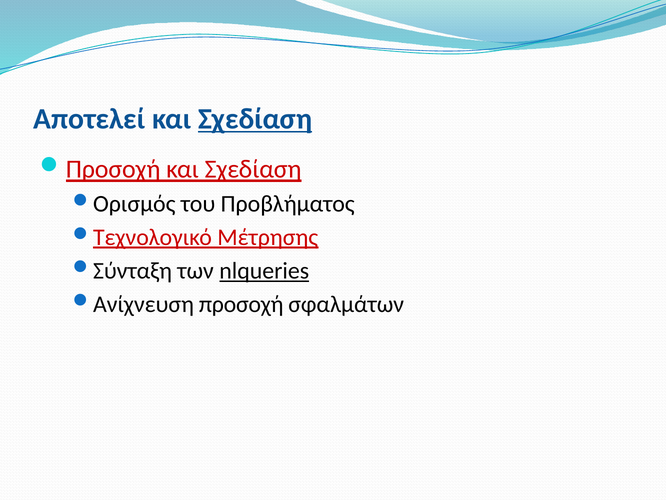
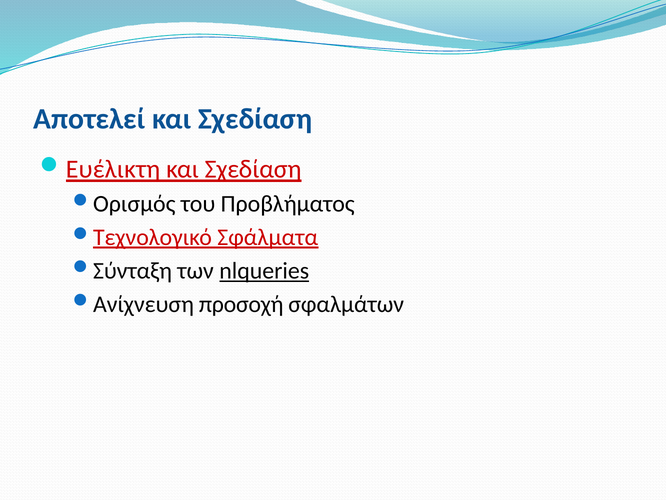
Σχεδίαση underline: present -> none (255, 119)
Προσοχή: Προσοχή -> Ευέλικτη (113, 169)
Μέτρησης: Μέτρησης -> Σφάλματα (268, 237)
